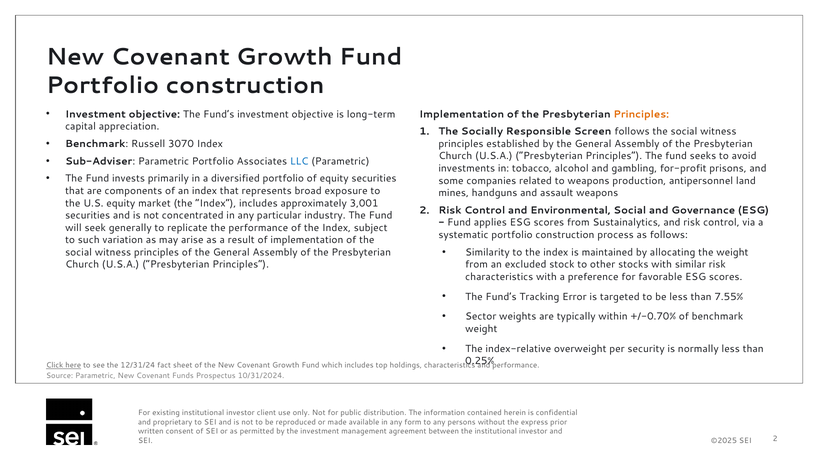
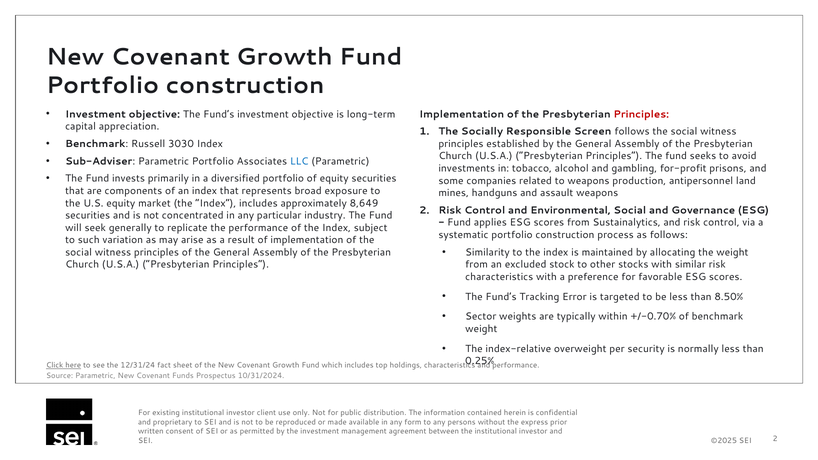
Principles colour: orange -> red (641, 114)
3070: 3070 -> 3030 (181, 144)
3,001: 3,001 -> 8,649 (364, 203)
7.55%: 7.55% -> 8.50% (729, 297)
